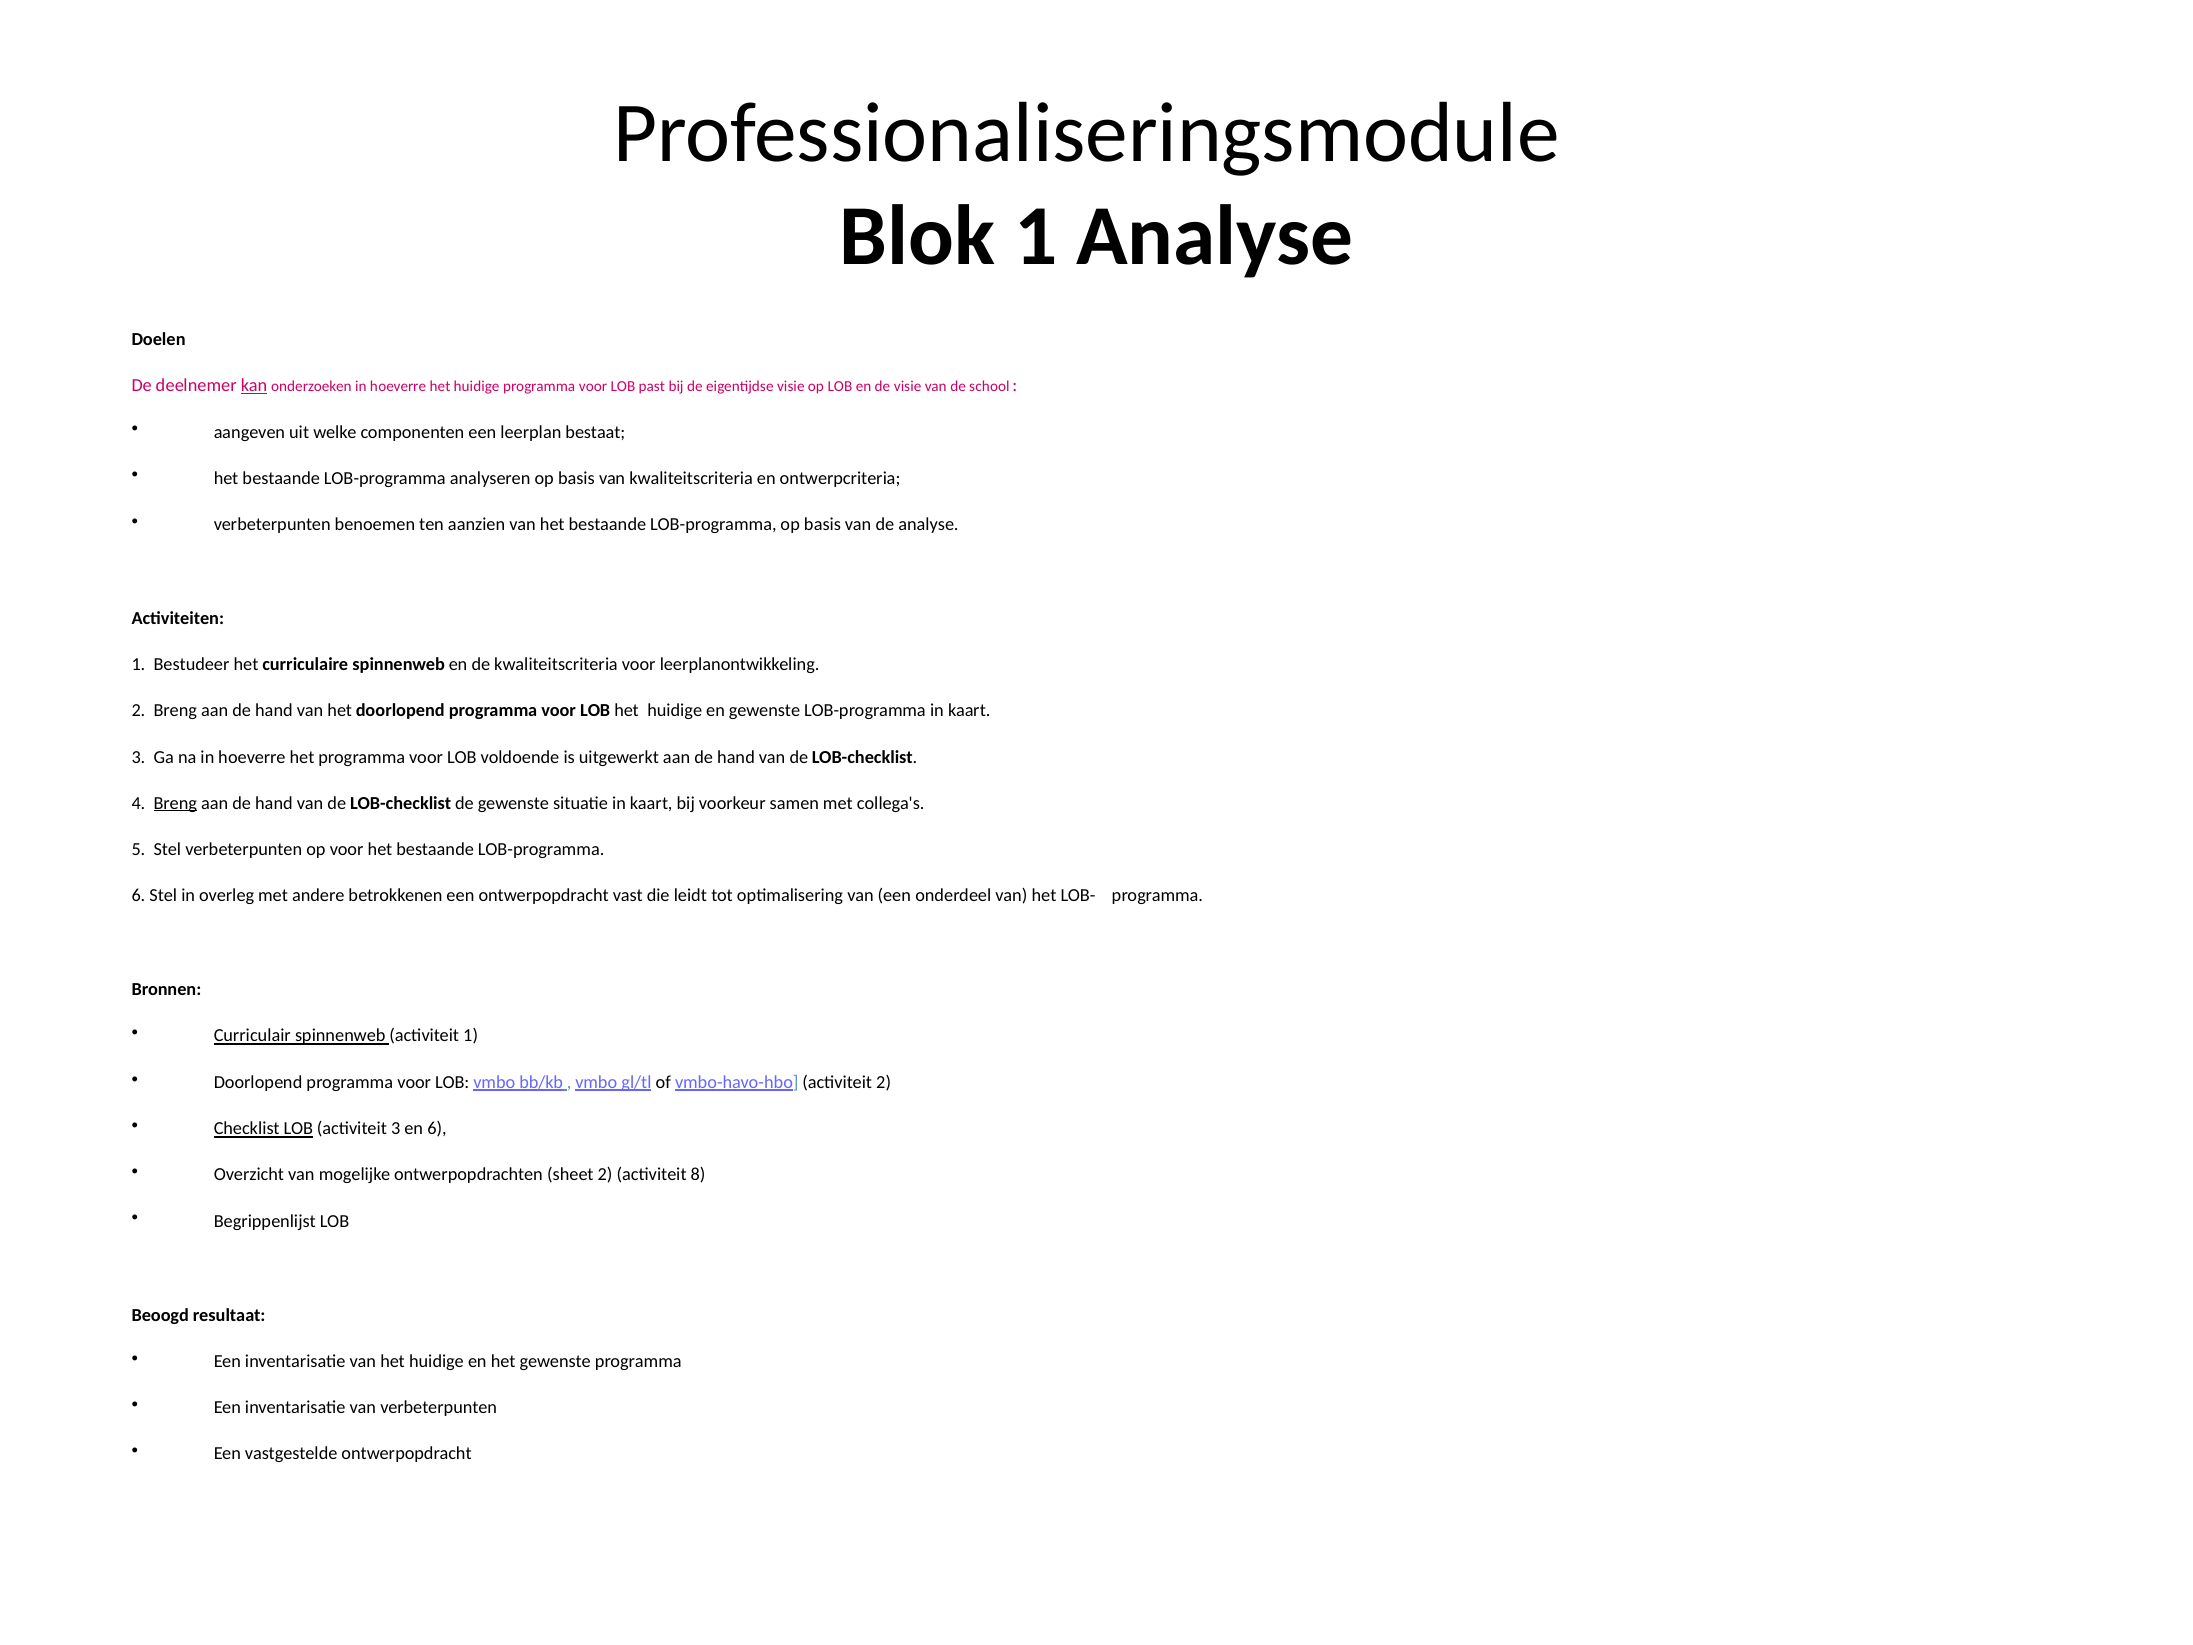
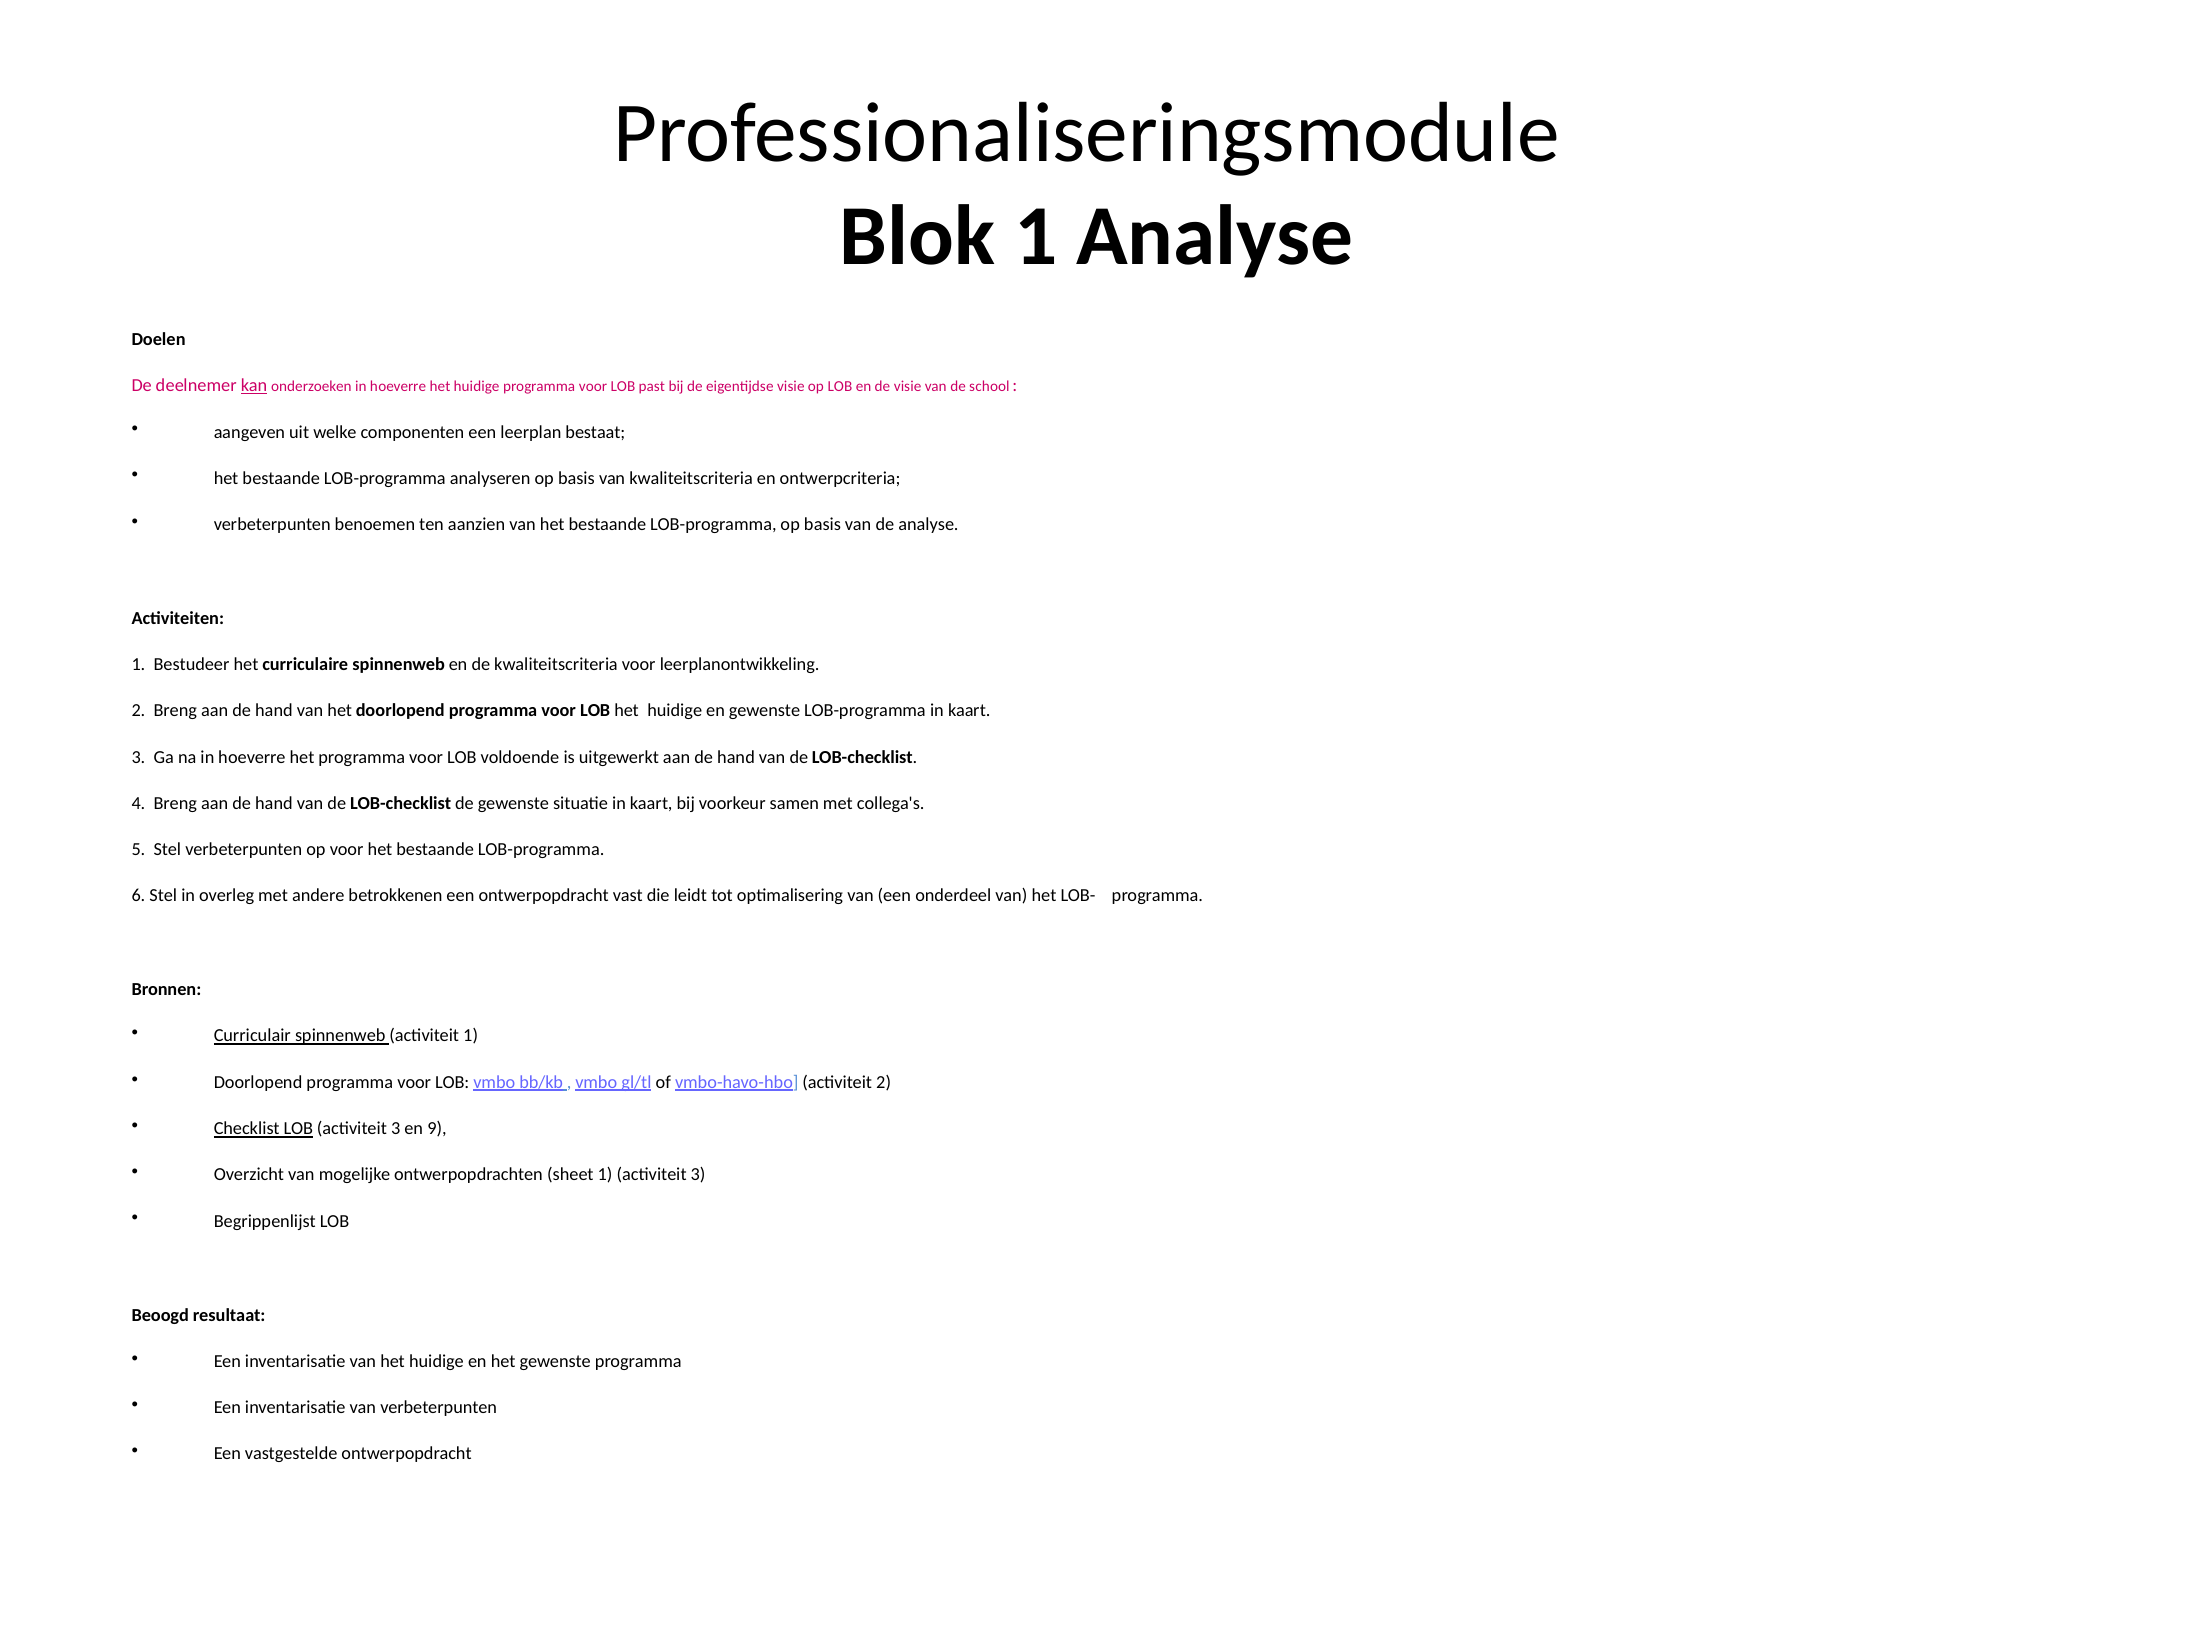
Breng underline: present -> none (175, 803)
en 6: 6 -> 9 (437, 1128)
sheet 2: 2 -> 1 (605, 1175)
8: 8 -> 3 (698, 1175)
